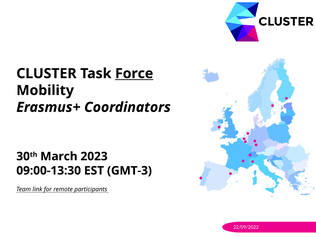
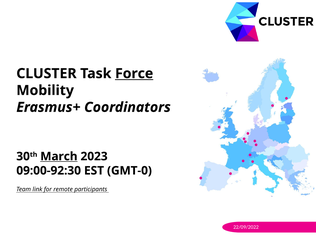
March underline: none -> present (59, 156)
09:00-13:30: 09:00-13:30 -> 09:00-92:30 (49, 171)
GMT-3: GMT-3 -> GMT-0 (129, 171)
